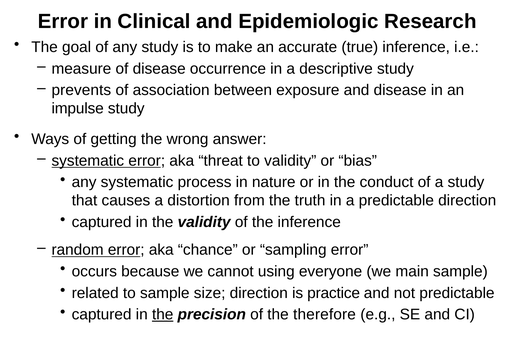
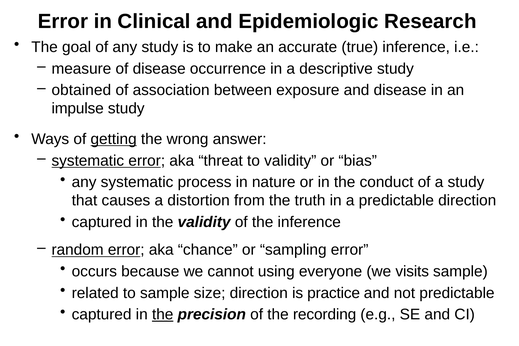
prevents: prevents -> obtained (81, 90)
getting underline: none -> present (114, 139)
main: main -> visits (412, 271)
therefore: therefore -> recording (325, 314)
